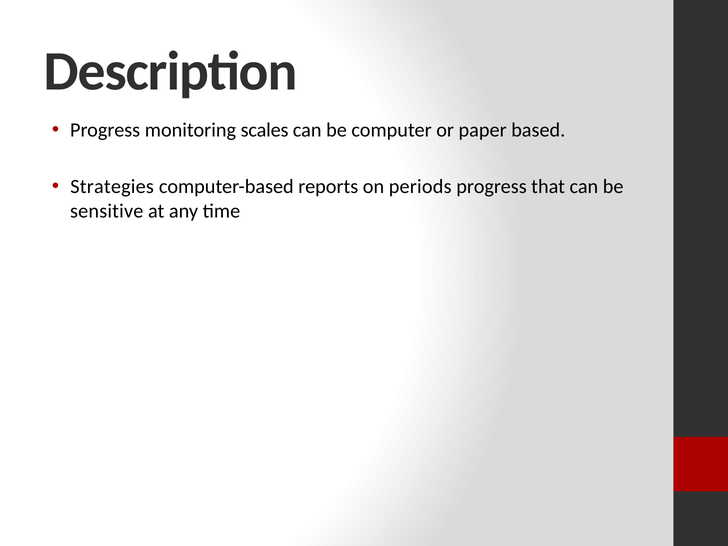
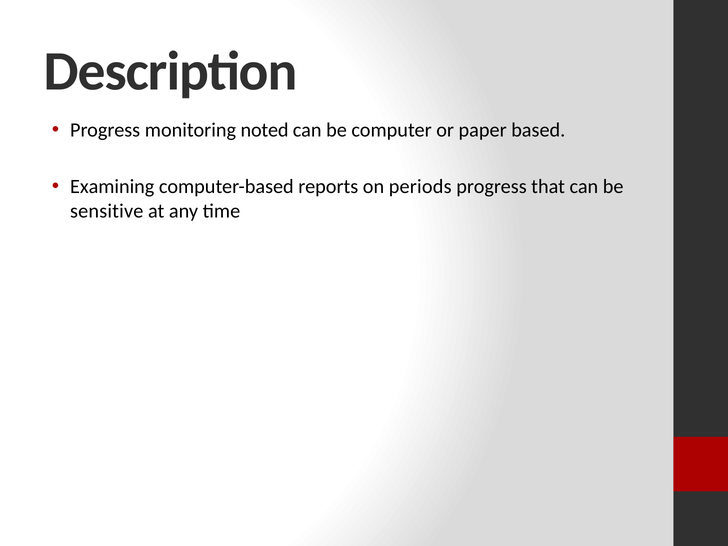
scales: scales -> noted (265, 130)
Strategies: Strategies -> Examining (112, 187)
